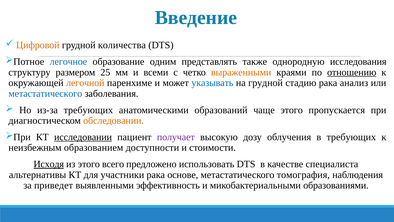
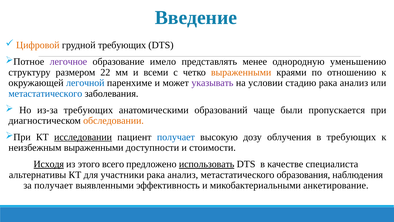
грудной количества: количества -> требующих (122, 45)
легочное colour: blue -> purple (68, 62)
одним: одним -> имело (163, 62)
также: также -> менее (255, 62)
исследования: исследования -> уменьшению (358, 62)
25: 25 -> 22 (105, 72)
отношению underline: present -> none (352, 72)
легочной colour: orange -> blue (85, 83)
указывать colour: blue -> purple (212, 83)
на грудной: грудной -> условии (266, 83)
чаще этого: этого -> были (292, 110)
получает colour: purple -> blue (176, 137)
неизбежным образованием: образованием -> выраженными (94, 147)
использовать underline: none -> present (207, 164)
основе: основе -> анализ (183, 174)
томография: томография -> образования (303, 174)
за приведет: приведет -> получает (54, 185)
образованиями: образованиями -> анкетирование (336, 185)
